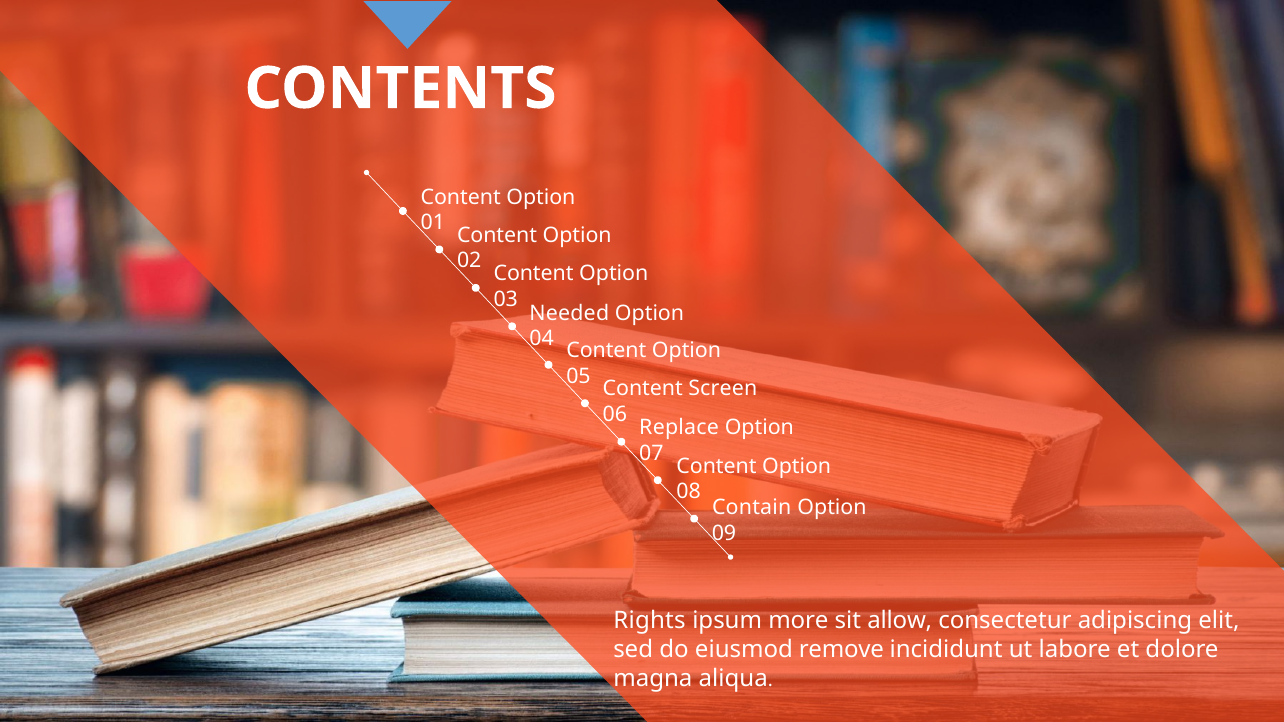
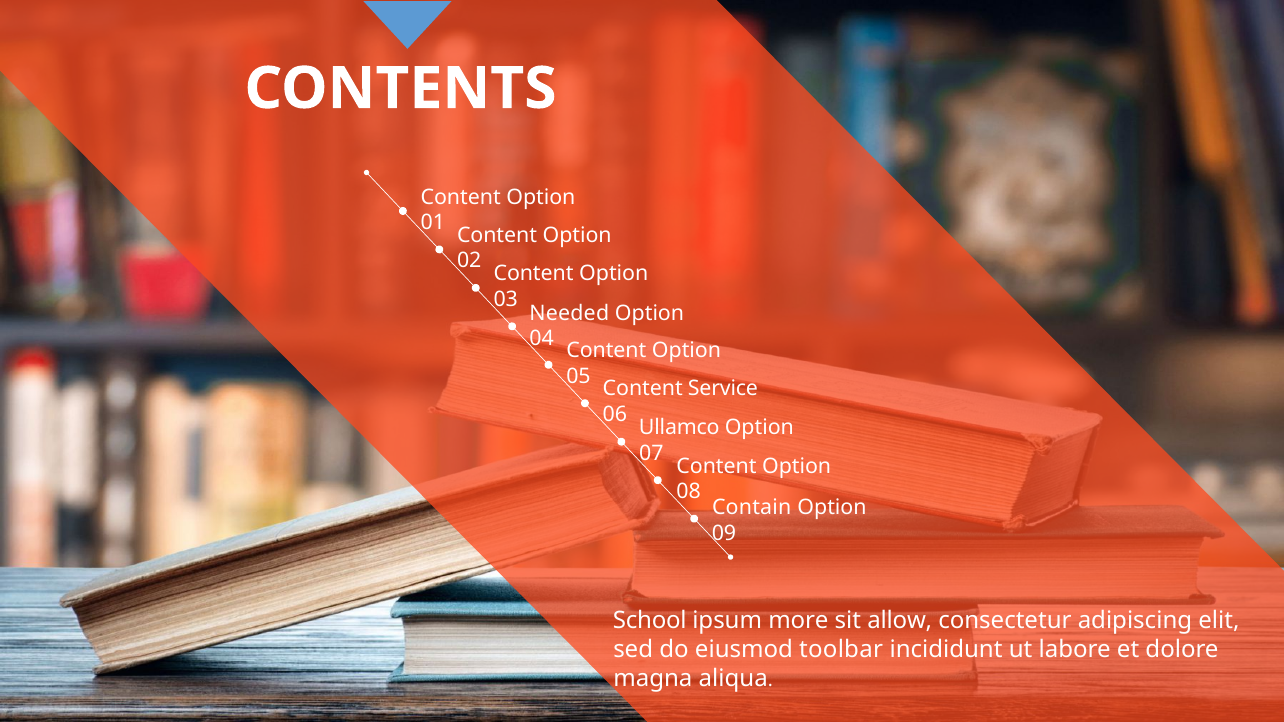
Screen: Screen -> Service (723, 389)
Replace: Replace -> Ullamco (679, 428)
Rights: Rights -> School (650, 621)
remove: remove -> toolbar (841, 650)
